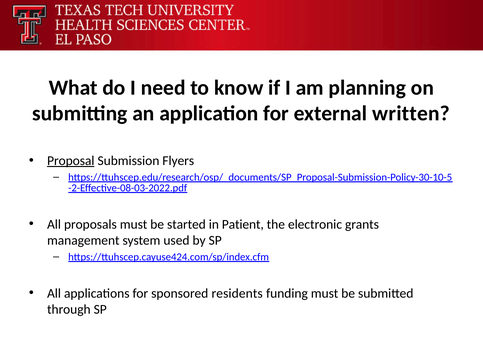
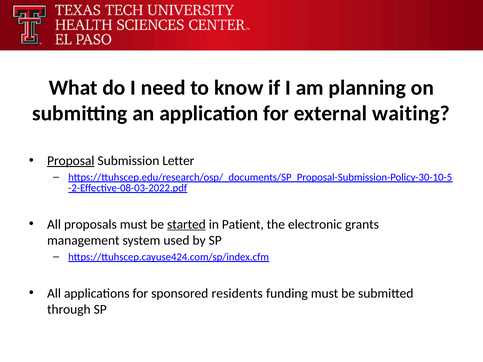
written: written -> waiting (411, 114)
Flyers: Flyers -> Letter (178, 161)
started underline: none -> present (186, 224)
